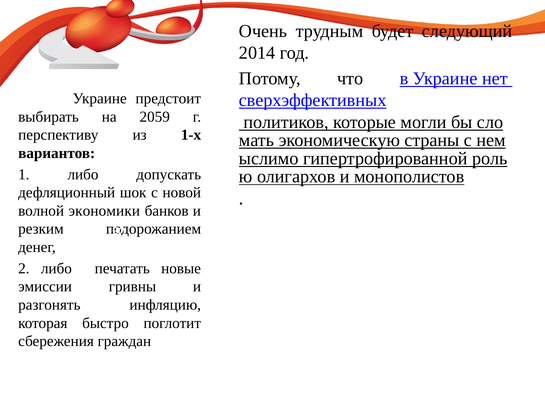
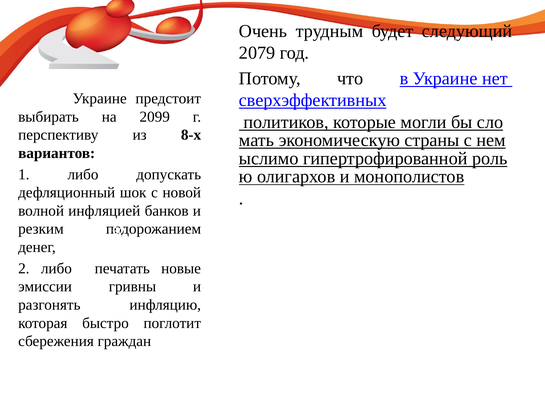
2014: 2014 -> 2079 (257, 53)
2059: 2059 -> 2099 (155, 117)
1-х: 1-х -> 8-х (191, 135)
экономики: экономики -> инфляцией (104, 211)
